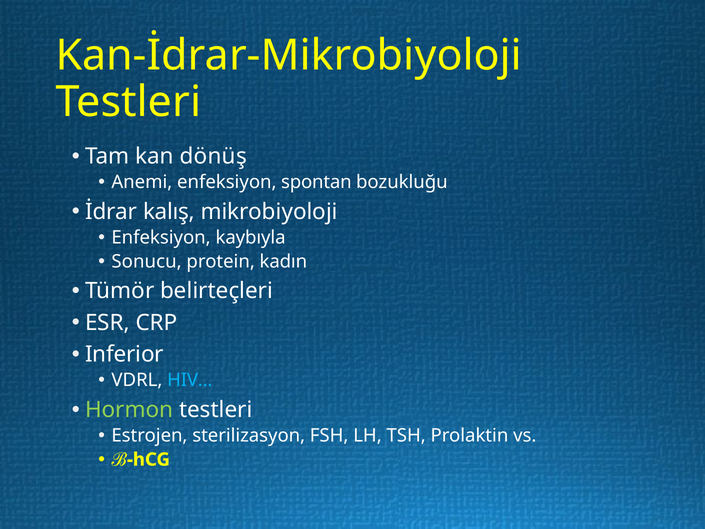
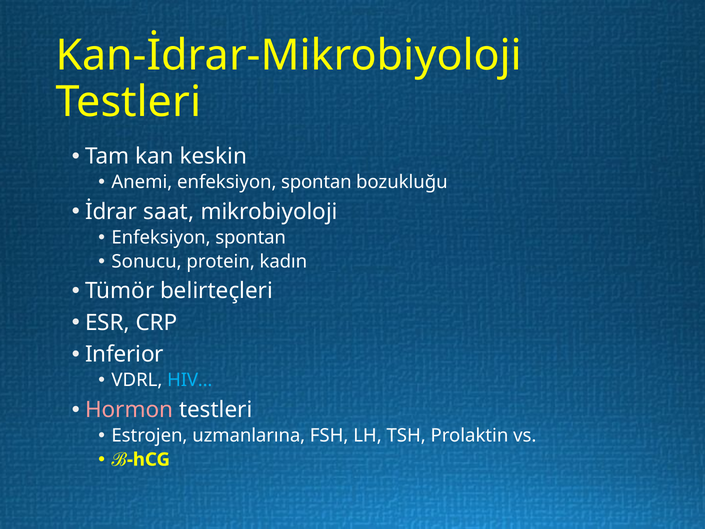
dönüş: dönüş -> keskin (213, 156)
kalış: kalış -> saat (169, 212)
kaybıyla: kaybıyla -> spontan (251, 238)
Hormon colour: light green -> pink (129, 410)
sterilizasyon: sterilizasyon -> uzmanlarına (249, 436)
